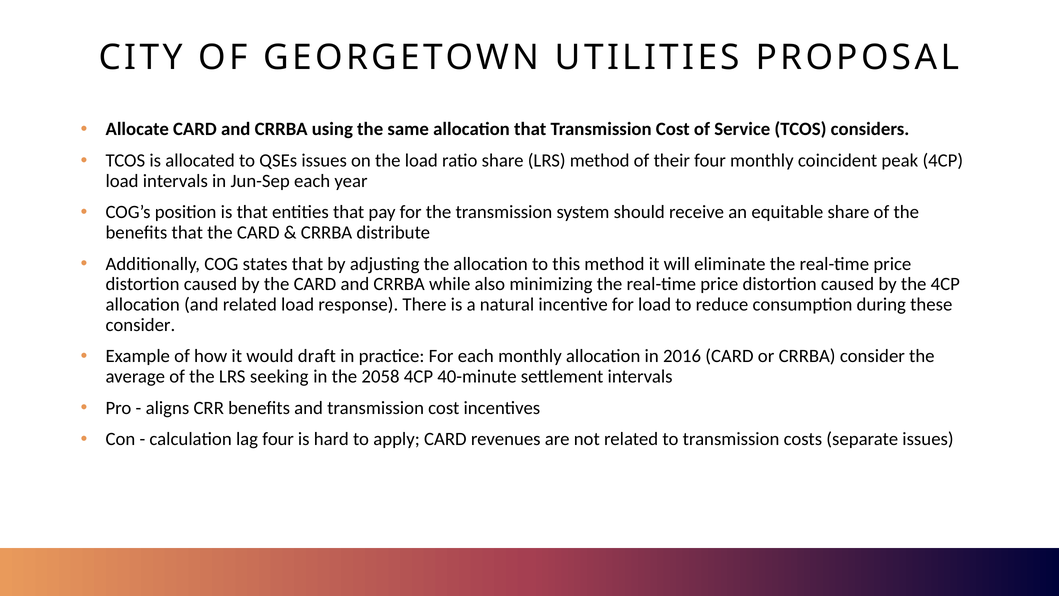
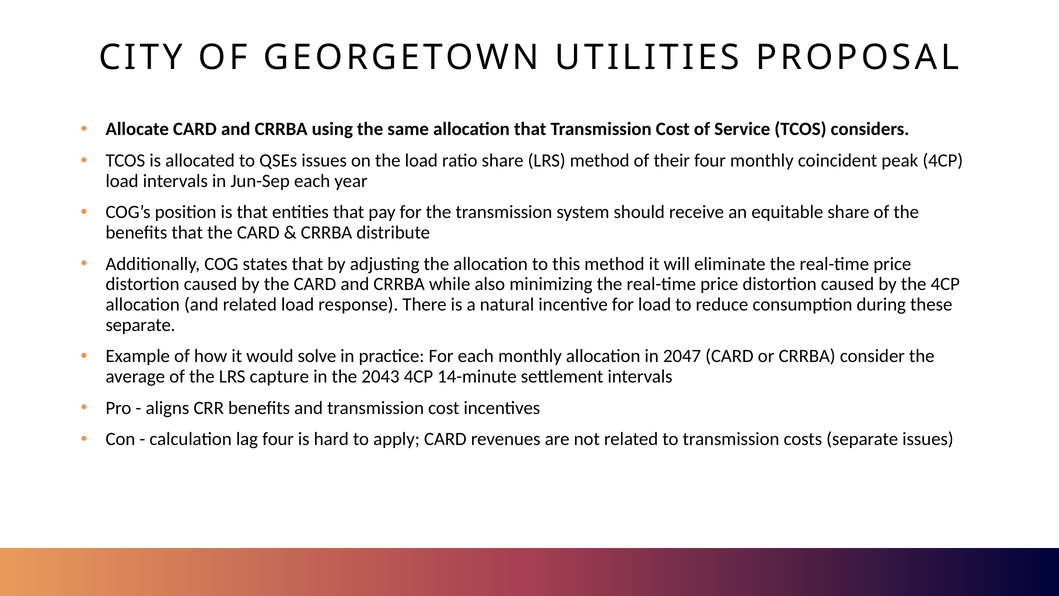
consider: consider -> separate (140, 325)
draft: draft -> solve (317, 356)
2016: 2016 -> 2047 (682, 356)
seeking: seeking -> capture (279, 376)
2058: 2058 -> 2043 (381, 376)
40-minute: 40-minute -> 14-minute (477, 376)
